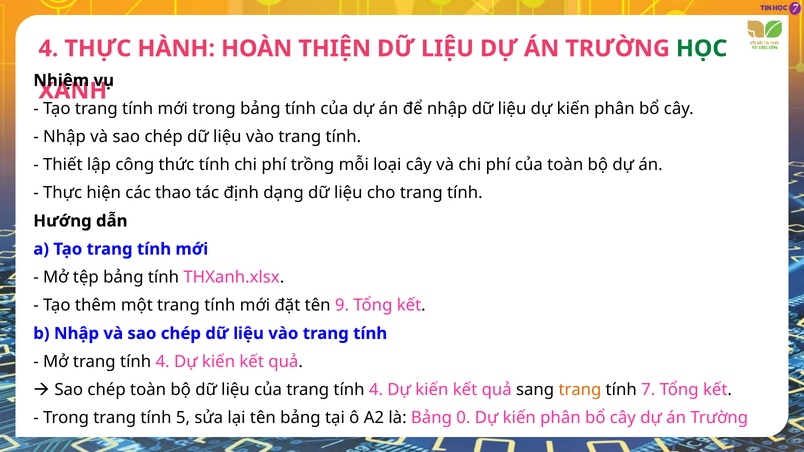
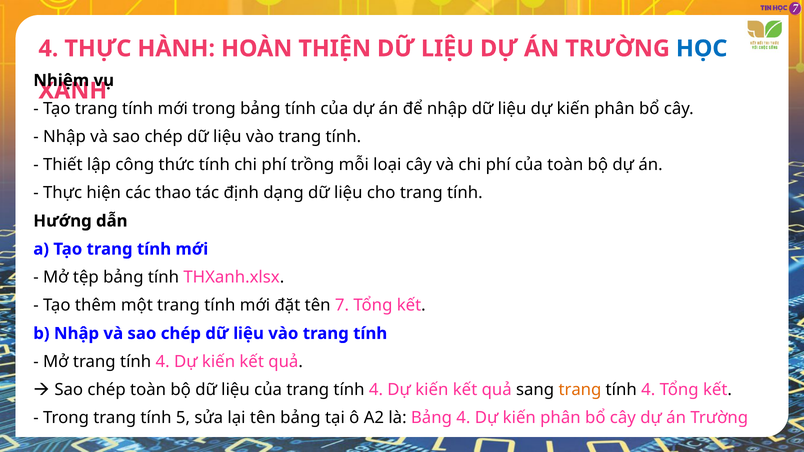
HỌC colour: green -> blue (702, 49)
9: 9 -> 7 (342, 306)
7: 7 -> 4 (648, 390)
Bảng 0: 0 -> 4 (463, 418)
